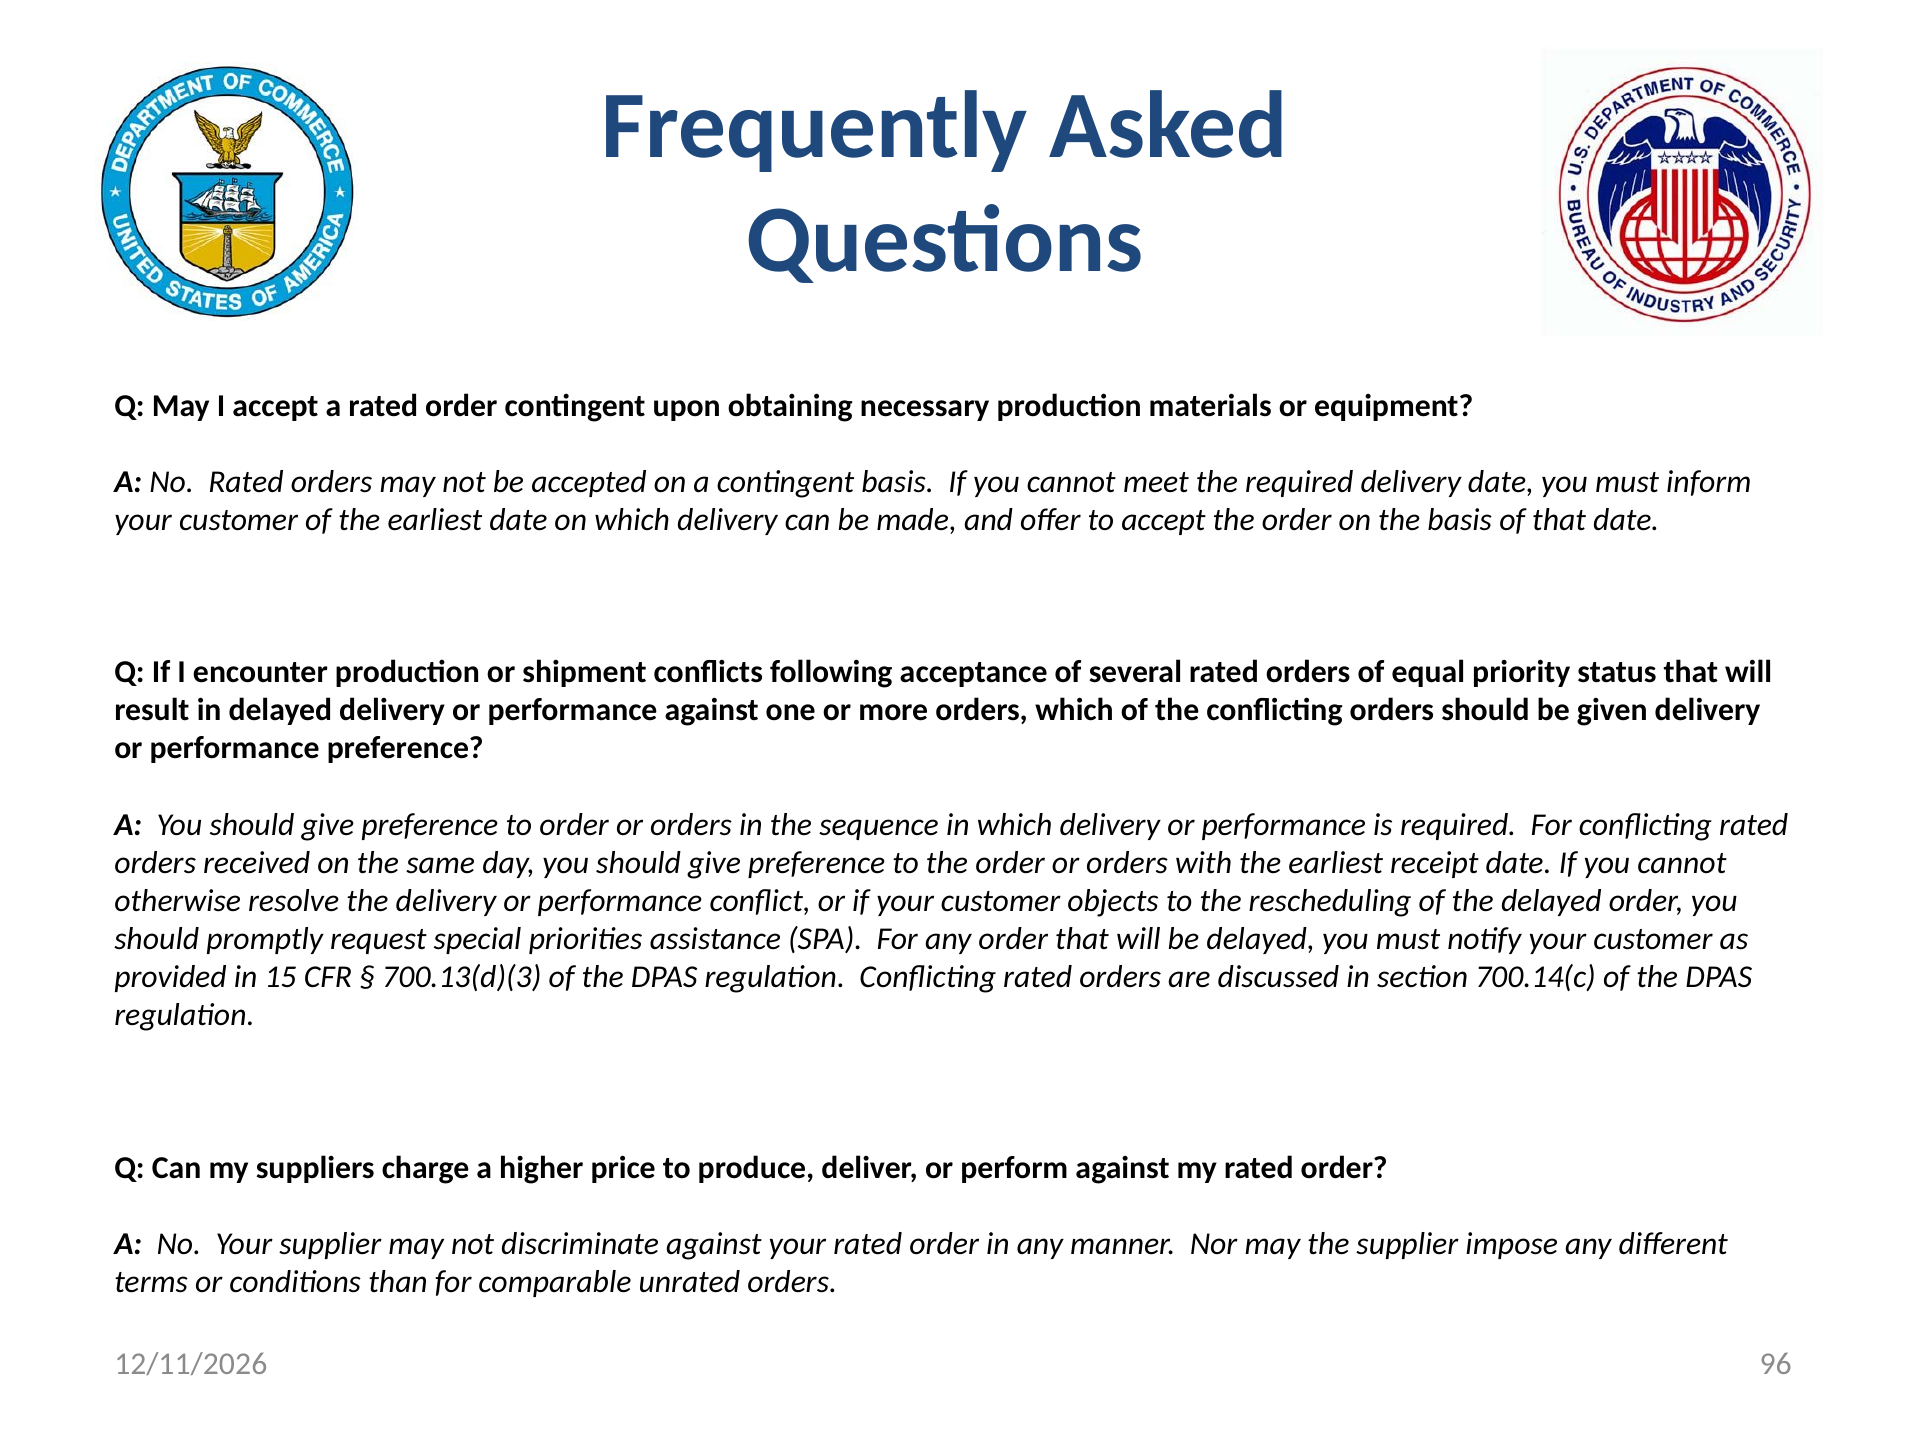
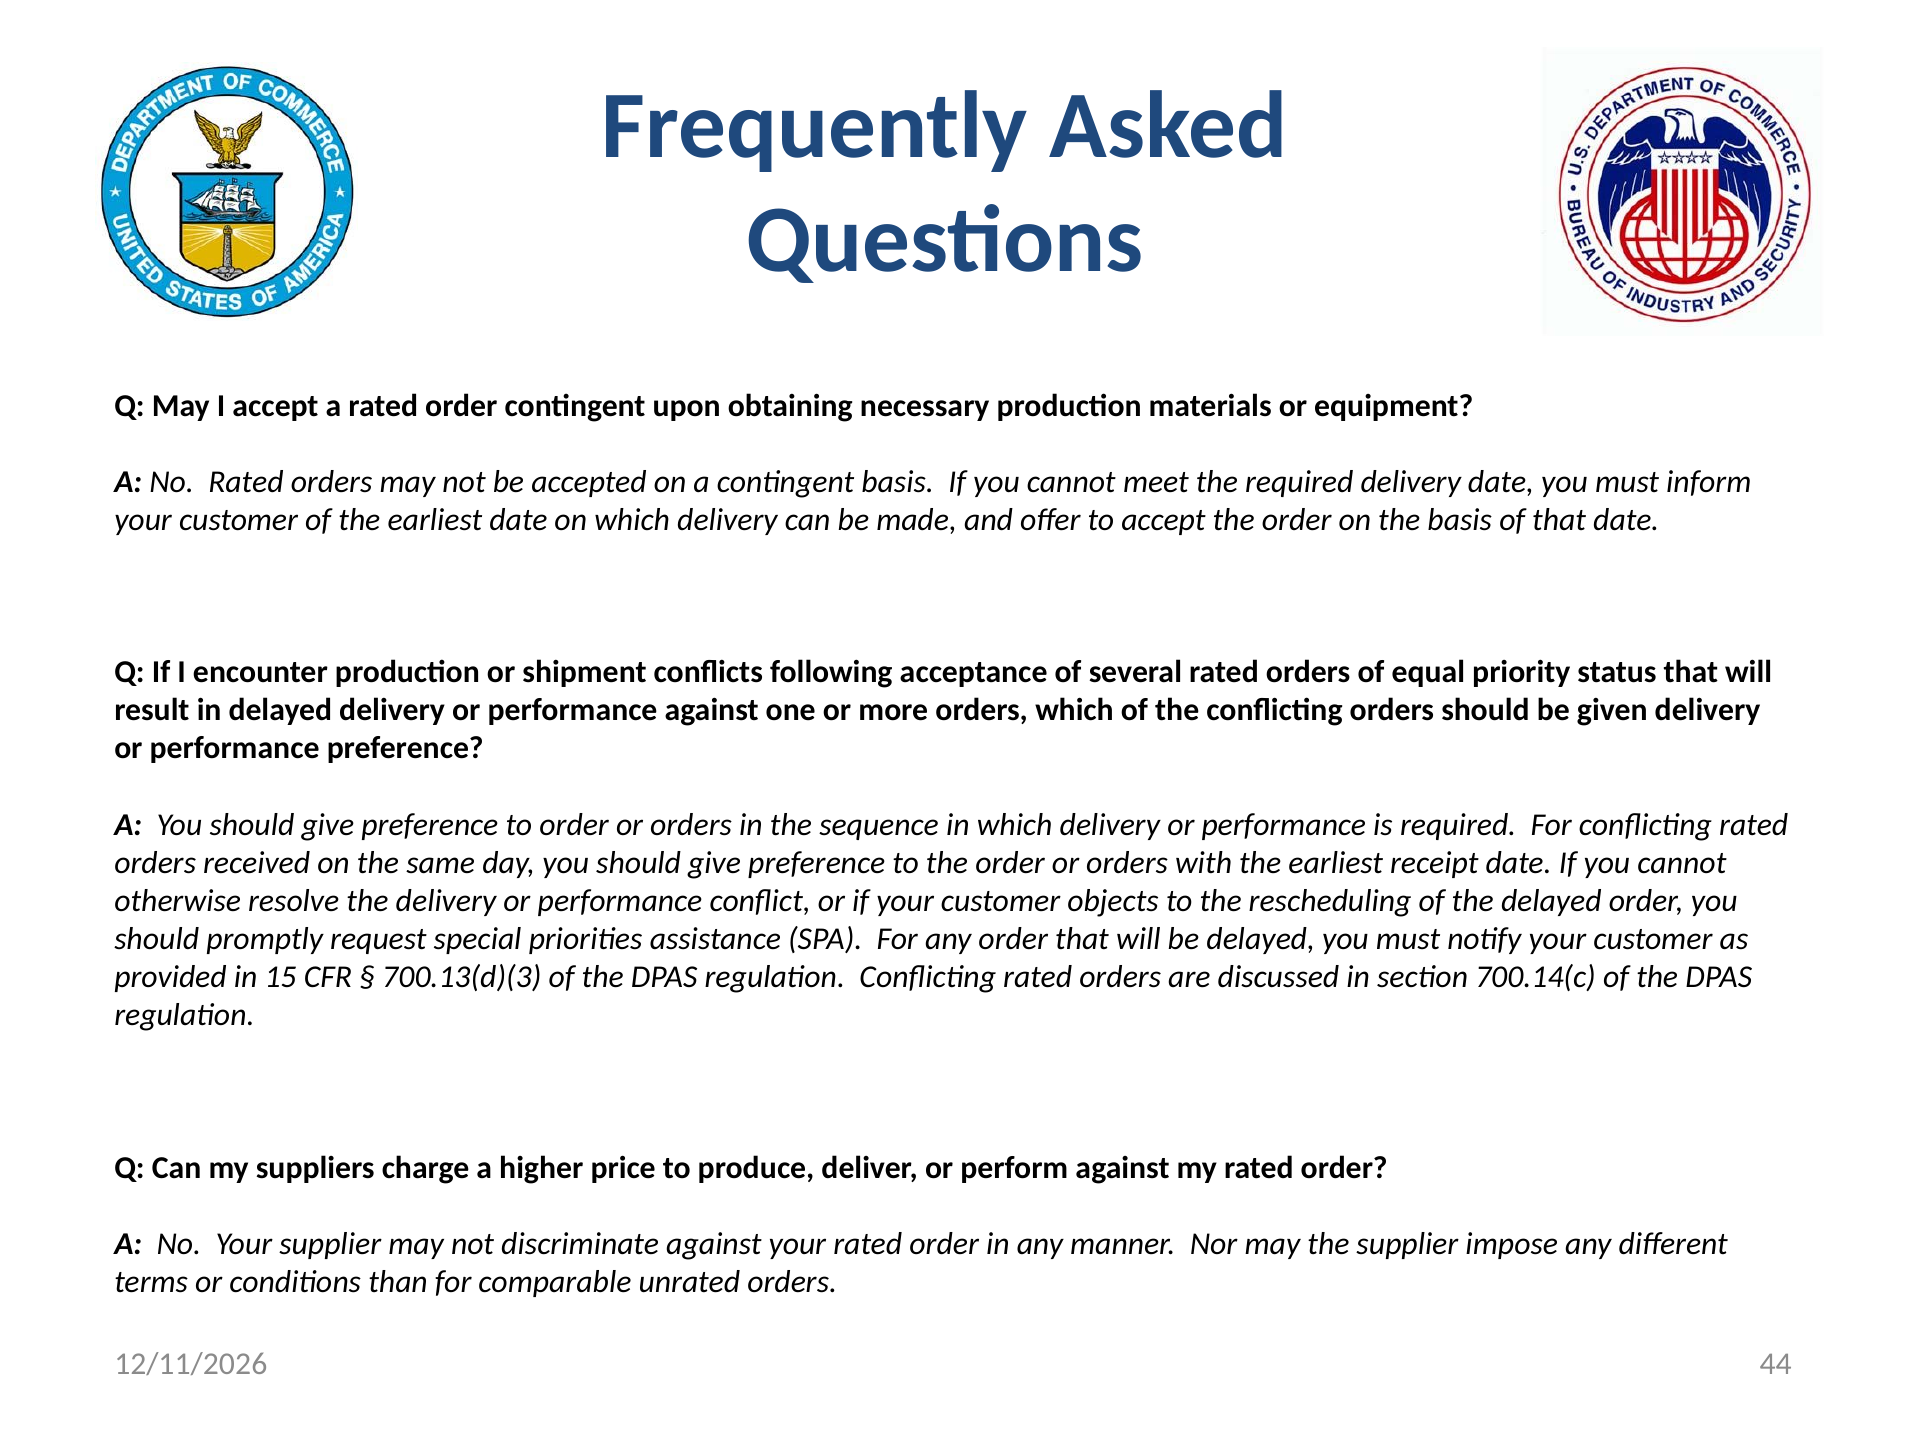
96: 96 -> 44 (1776, 1365)
